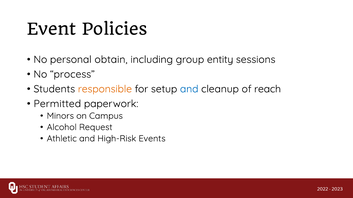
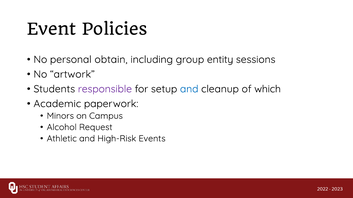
process: process -> artwork (72, 74)
responsible colour: orange -> purple (105, 89)
reach: reach -> which (268, 89)
Permitted: Permitted -> Academic (57, 104)
